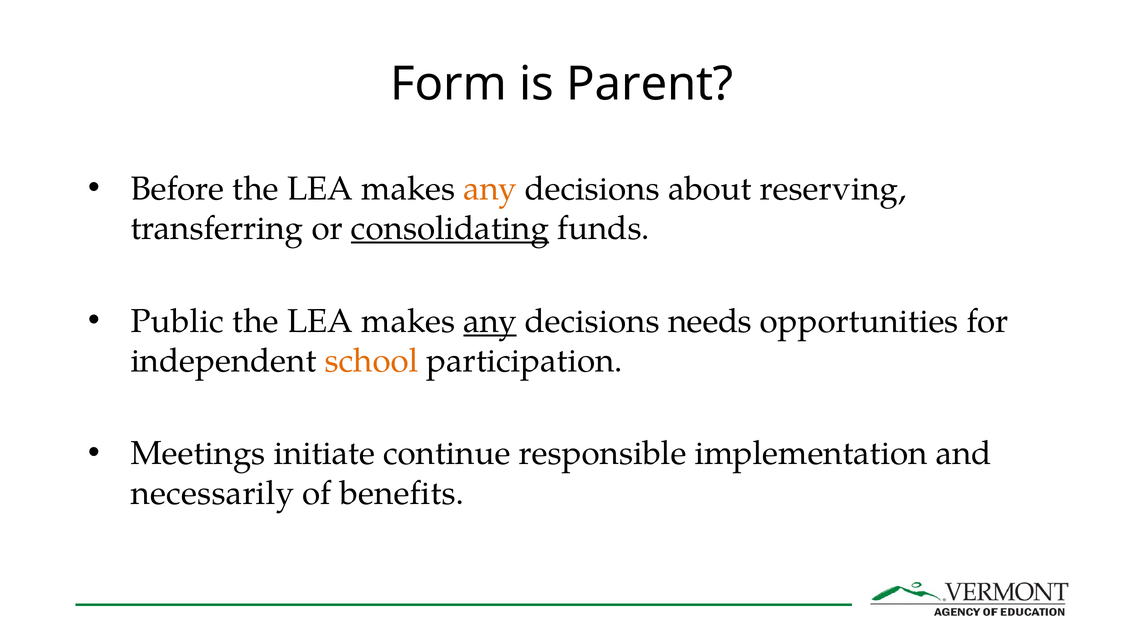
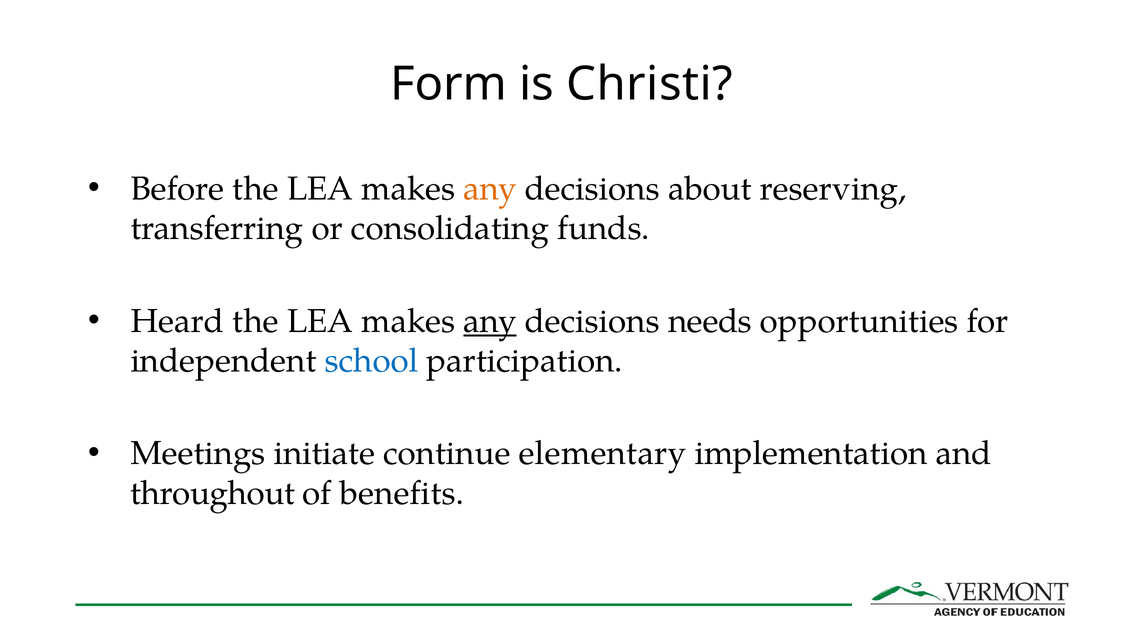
Parent: Parent -> Christi (650, 84)
consolidating underline: present -> none (450, 228)
Public: Public -> Heard (177, 321)
school colour: orange -> blue (371, 361)
responsible: responsible -> elementary (602, 453)
necessarily: necessarily -> throughout (213, 493)
